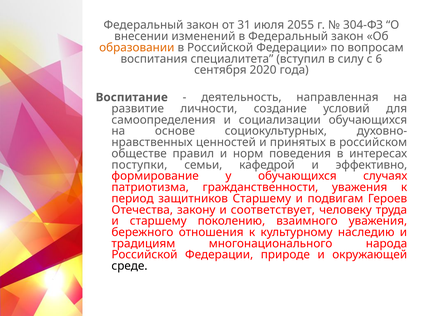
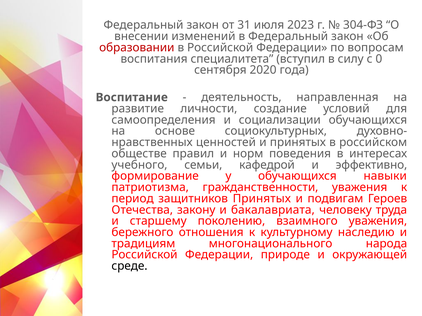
2055: 2055 -> 2023 (301, 25)
образовании colour: orange -> red (137, 48)
6: 6 -> 0 (379, 59)
поступки: поступки -> учебного (139, 165)
случаях: случаях -> навыки (385, 176)
защитников Старшему: Старшему -> Принятых (262, 199)
соответствует: соответствует -> бакалавриата (273, 210)
